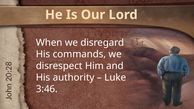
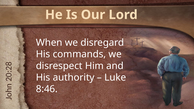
3:46: 3:46 -> 8:46 (47, 89)
